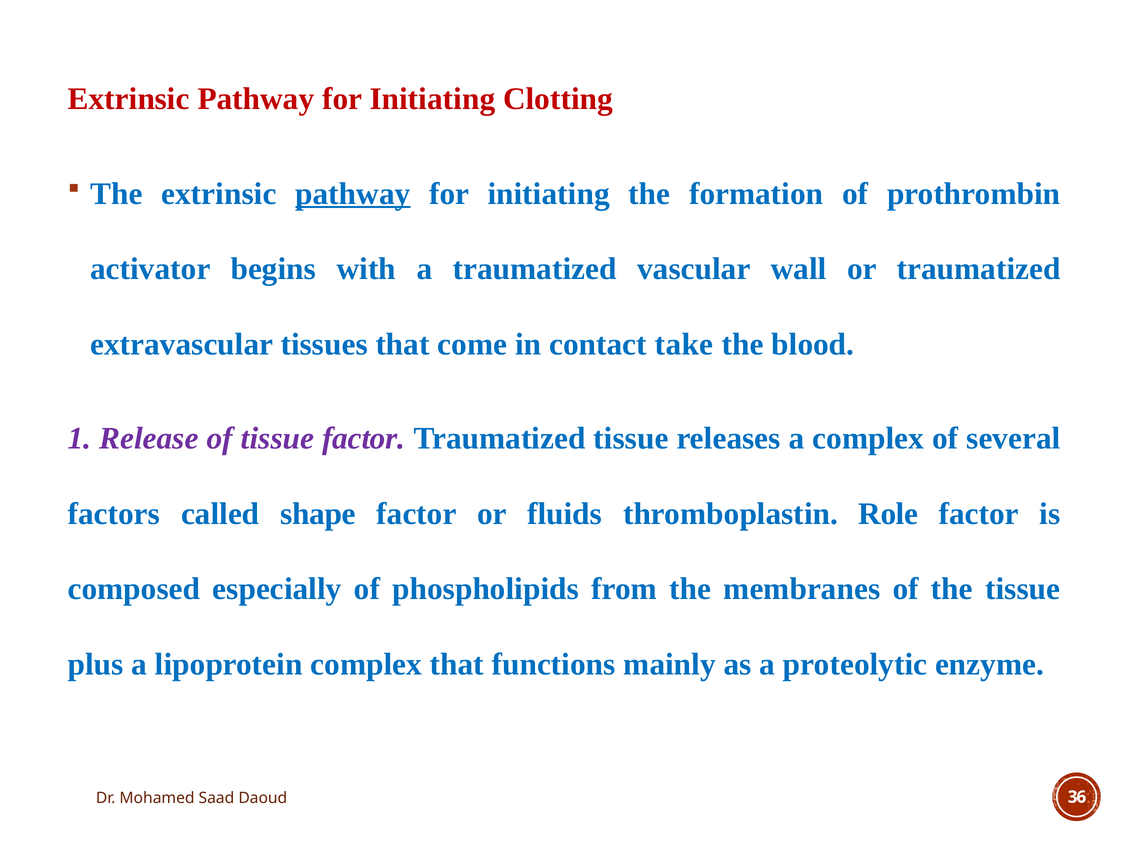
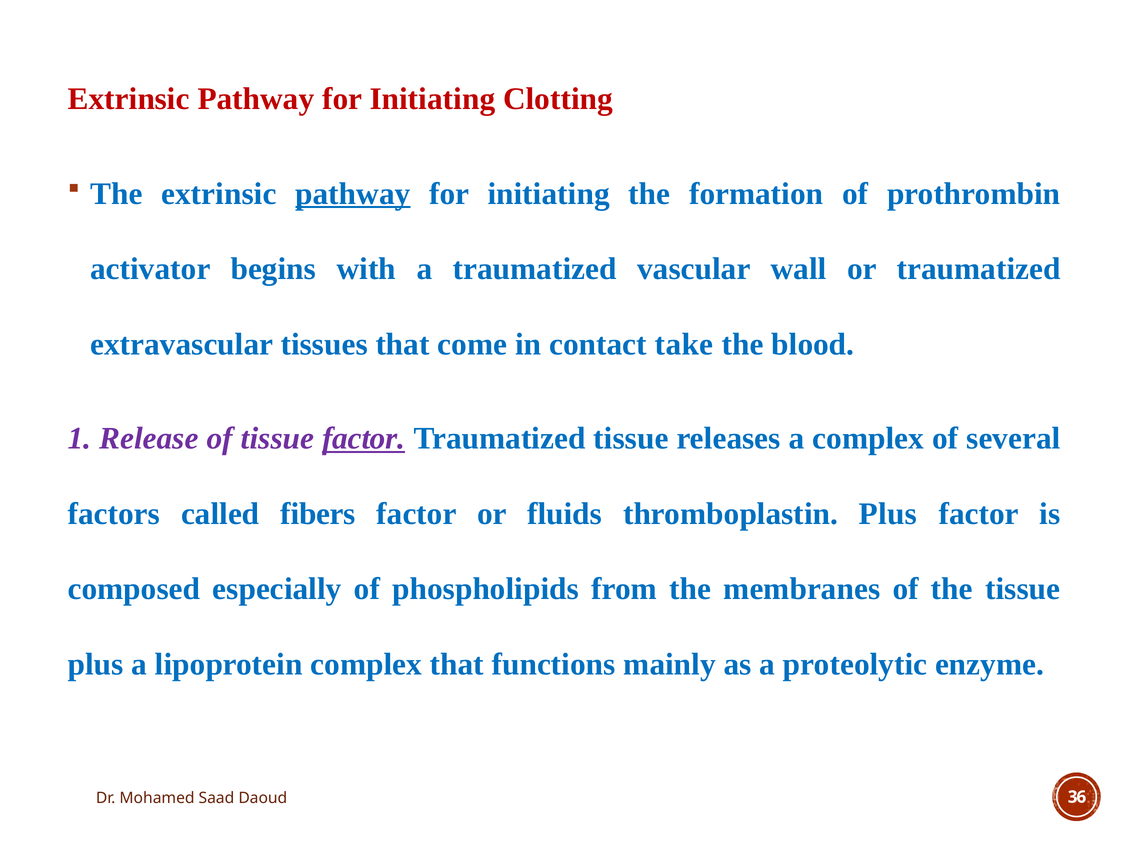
factor underline: none -> present (364, 438)
shape: shape -> fibers (318, 514)
thromboplastin Role: Role -> Plus (888, 514)
